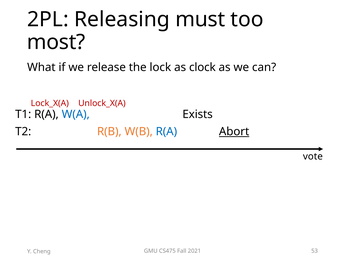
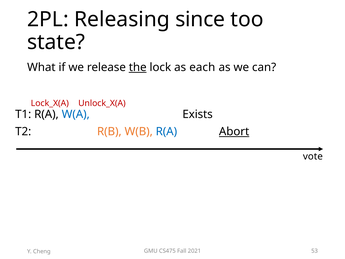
must: must -> since (200, 19)
most: most -> state (56, 42)
the underline: none -> present (138, 67)
clock: clock -> each (202, 67)
